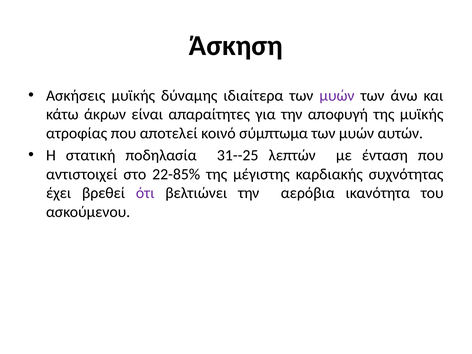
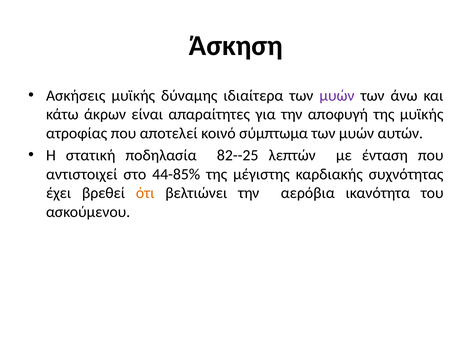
31--25: 31--25 -> 82--25 (238, 155)
22-85%: 22-85% -> 44-85% (176, 174)
ότι colour: purple -> orange (145, 193)
